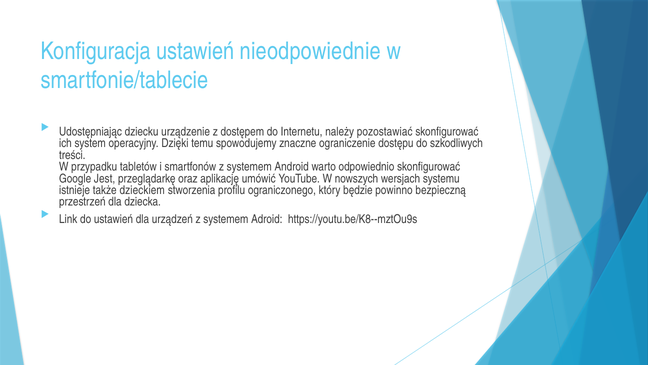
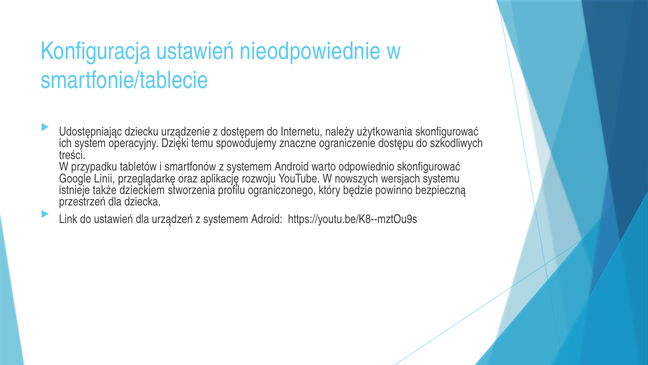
pozostawiać: pozostawiać -> użytkowania (385, 132)
Jest: Jest -> Linii (105, 178)
umówić: umówić -> rozwoju (259, 178)
